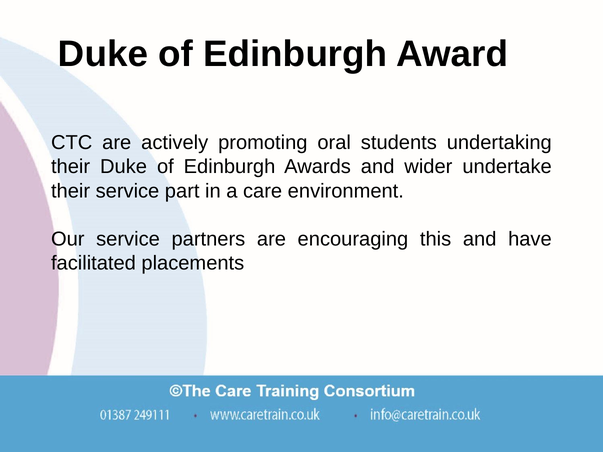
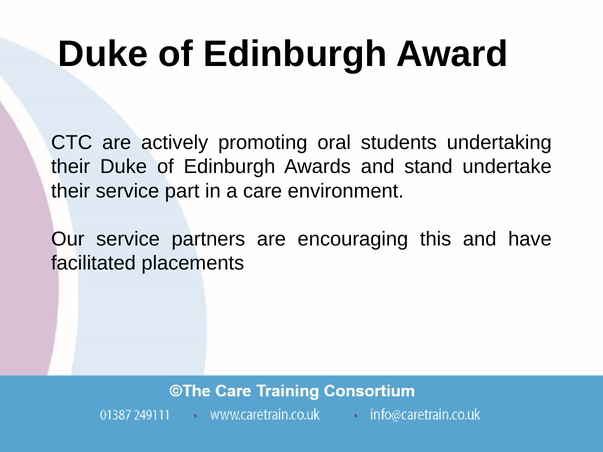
wider: wider -> stand (428, 167)
